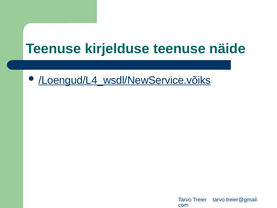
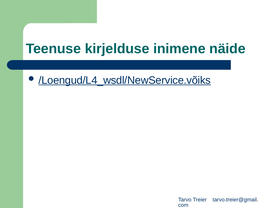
kirjelduse teenuse: teenuse -> inimene (179, 49)
